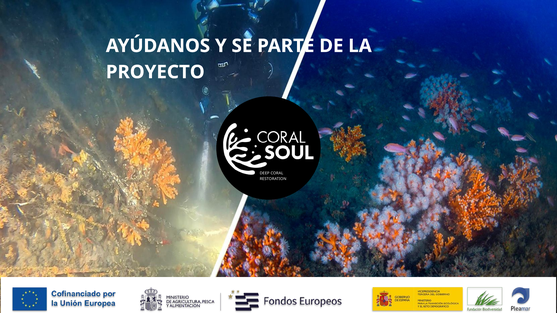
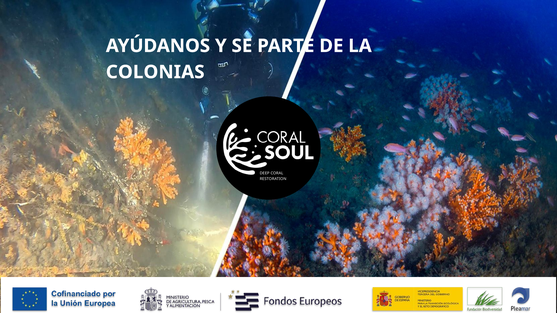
PROYECTO: PROYECTO -> COLONIAS (155, 72)
